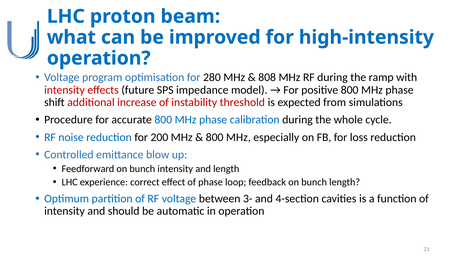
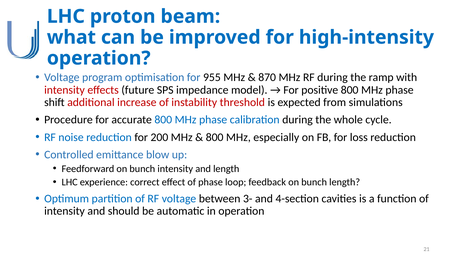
280: 280 -> 955 (212, 78)
808: 808 -> 870 (267, 78)
